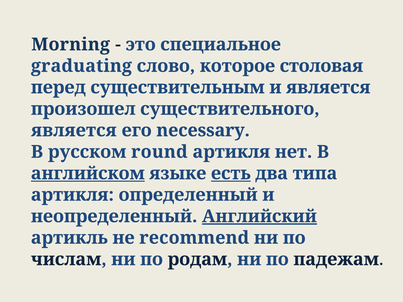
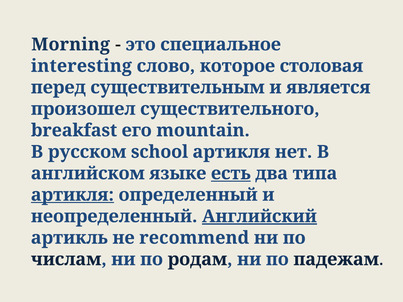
graduating: graduating -> interesting (81, 66)
является: является -> breakfast (74, 131)
necessary: necessary -> mountain (203, 131)
round: round -> school (160, 152)
английском underline: present -> none (88, 174)
артикля underline: none -> present (72, 195)
